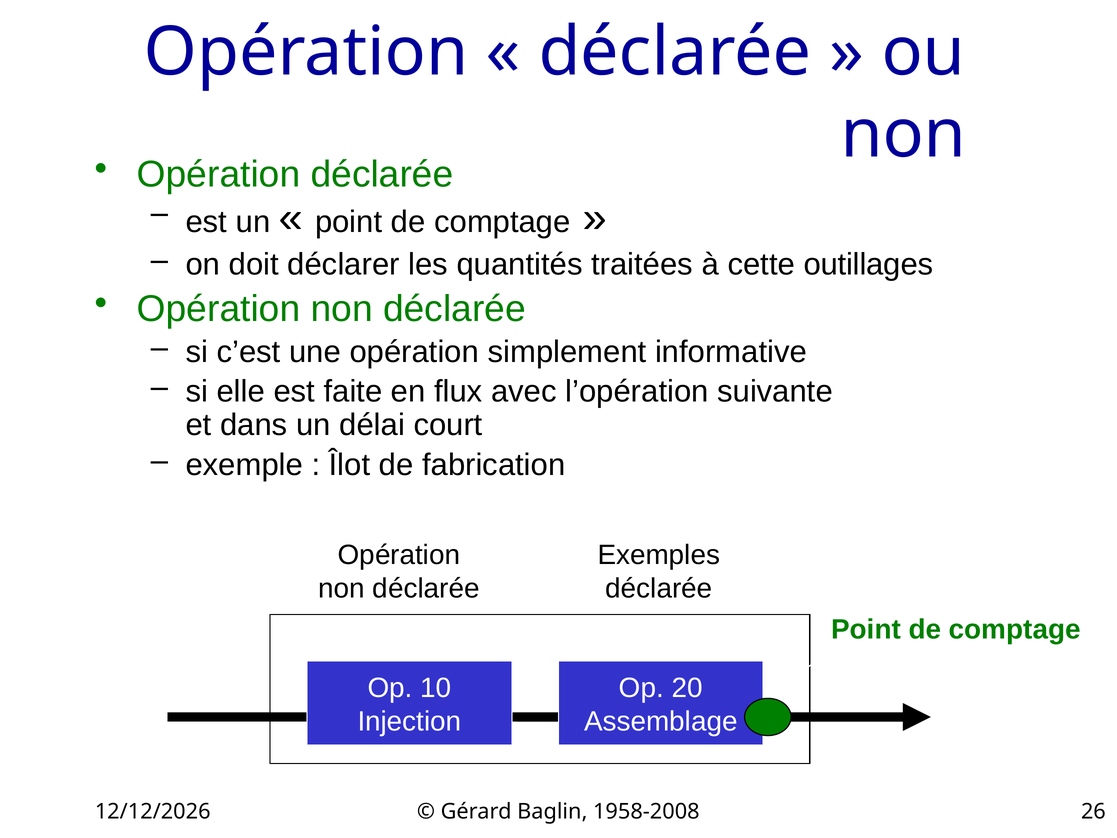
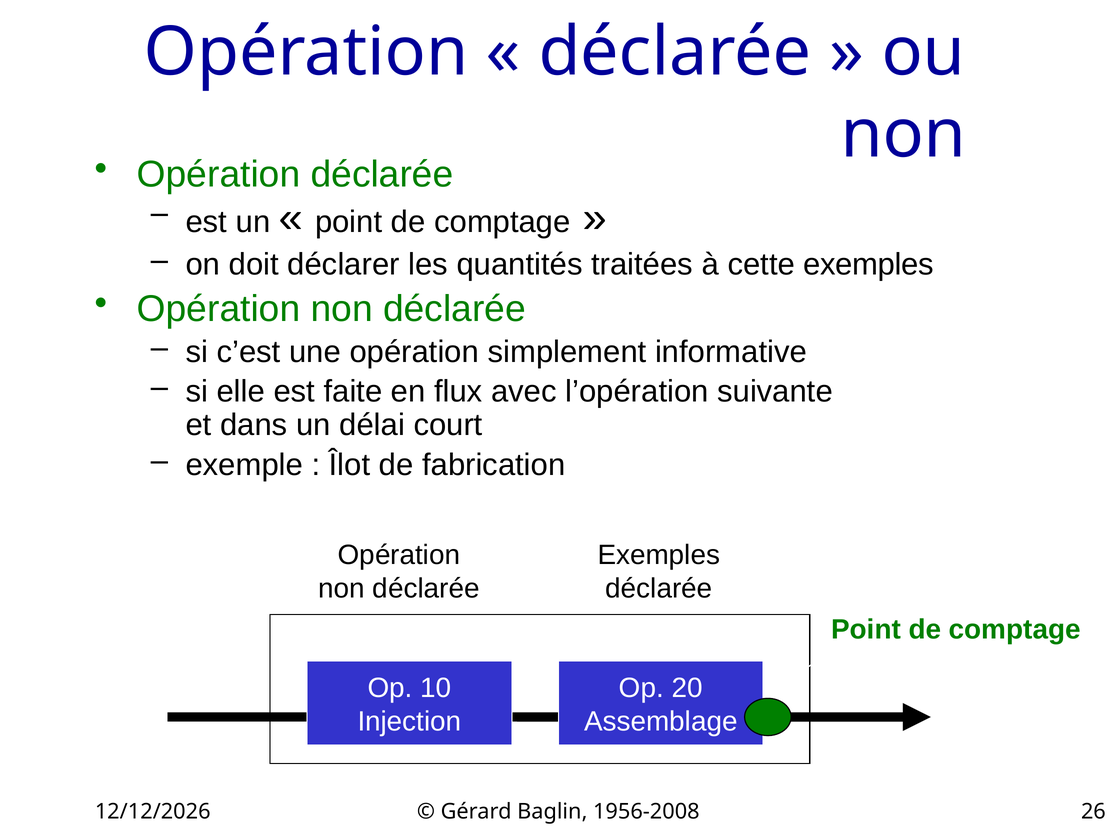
cette outillages: outillages -> exemples (868, 264)
1958-2008: 1958-2008 -> 1956-2008 (646, 811)
